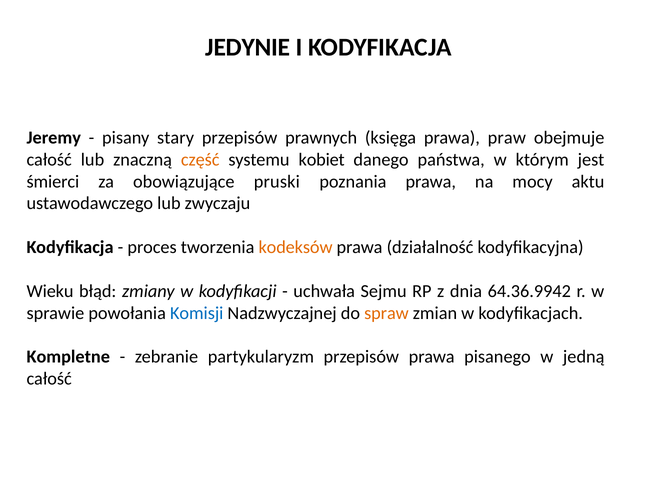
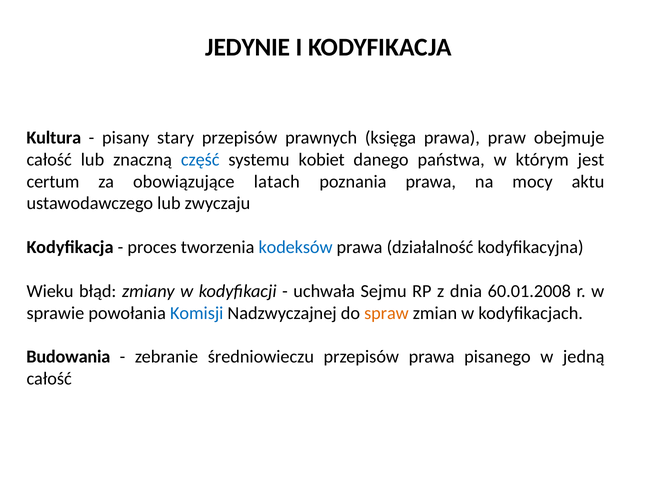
Jeremy: Jeremy -> Kultura (54, 138)
część colour: orange -> blue (200, 160)
śmierci: śmierci -> certum (53, 181)
pruski: pruski -> latach (277, 181)
kodeksów colour: orange -> blue (296, 247)
64.36.9942: 64.36.9942 -> 60.01.2008 (529, 291)
Kompletne: Kompletne -> Budowania (68, 357)
partykularyzm: partykularyzm -> średniowieczu (261, 357)
